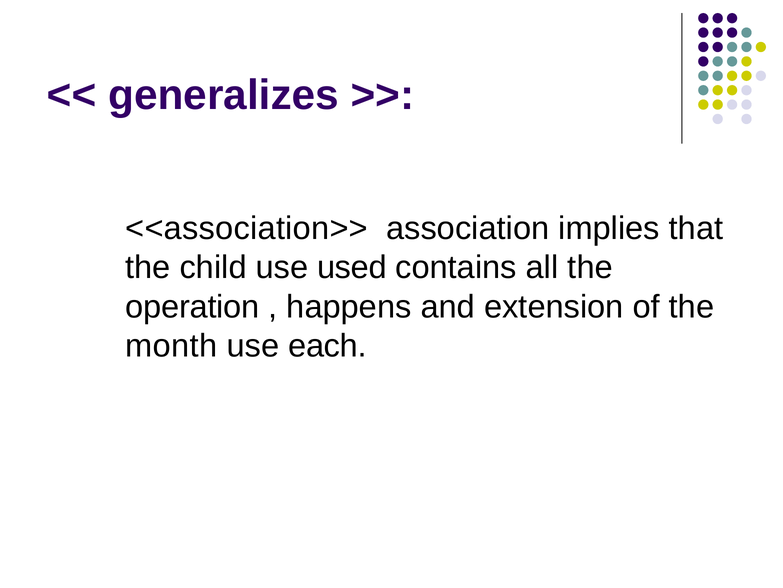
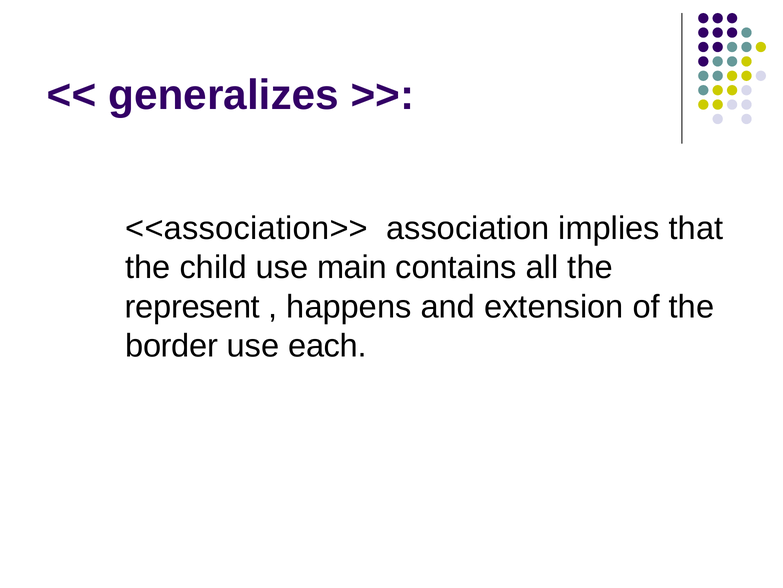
used: used -> main (352, 267)
operation: operation -> represent (192, 306)
month: month -> border (172, 346)
